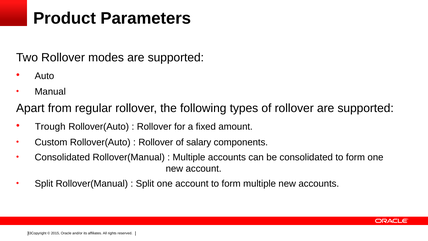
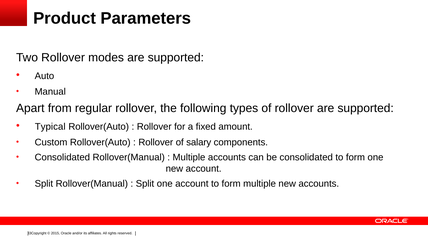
Trough: Trough -> Typical (50, 127)
